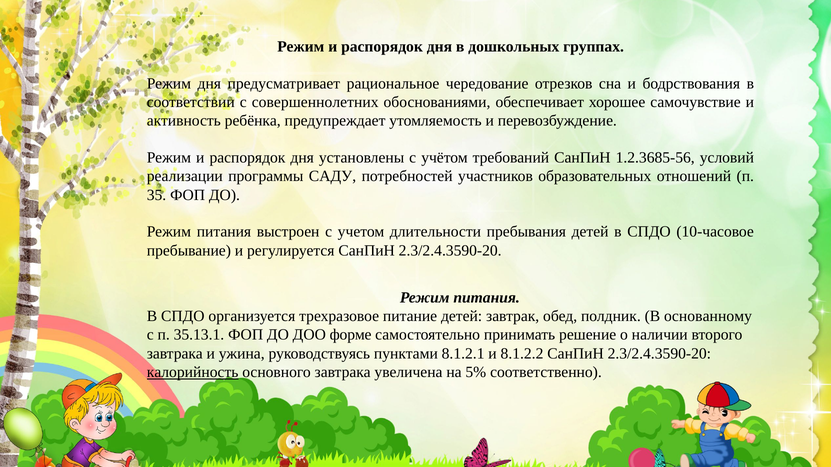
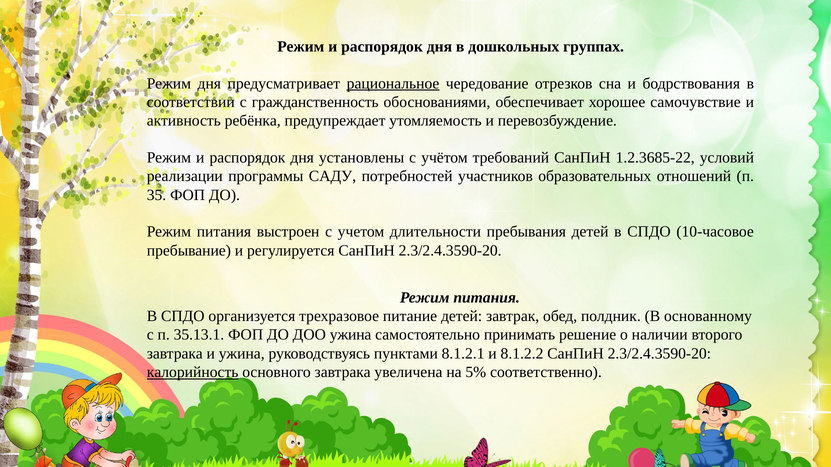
рациональное underline: none -> present (393, 83)
совершеннолетних: совершеннолетних -> гражданственность (315, 102)
1.2.3685-56: 1.2.3685-56 -> 1.2.3685-22 (655, 158)
ДОО форме: форме -> ужина (351, 335)
